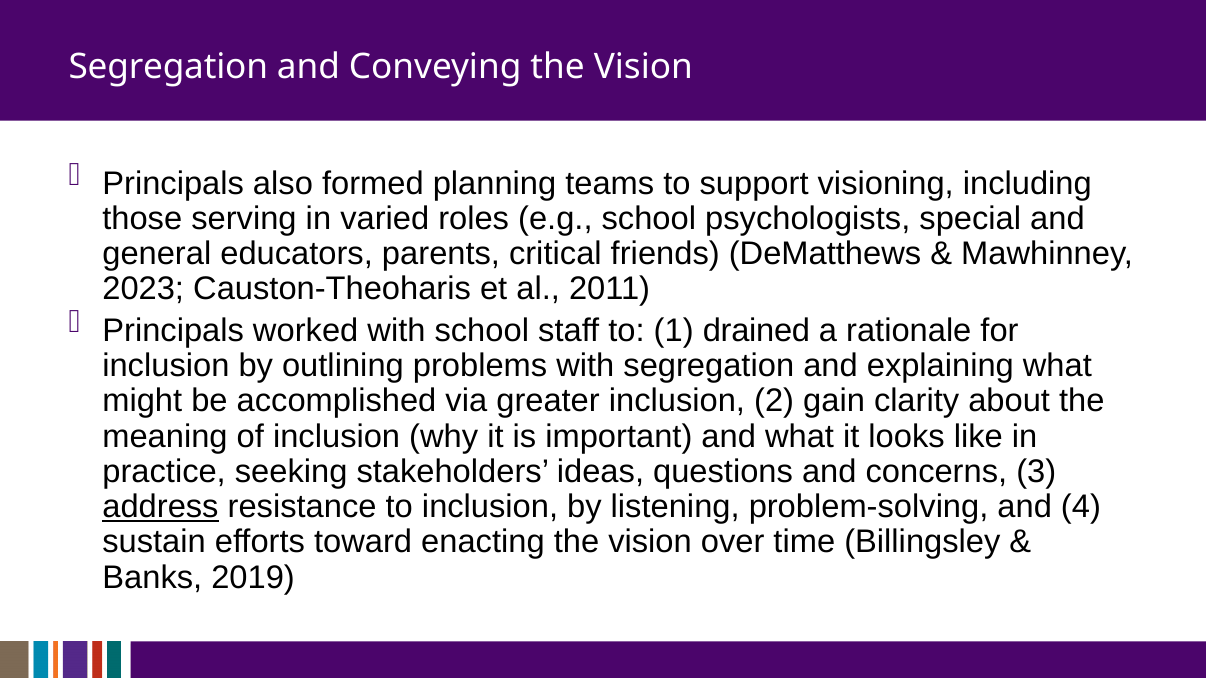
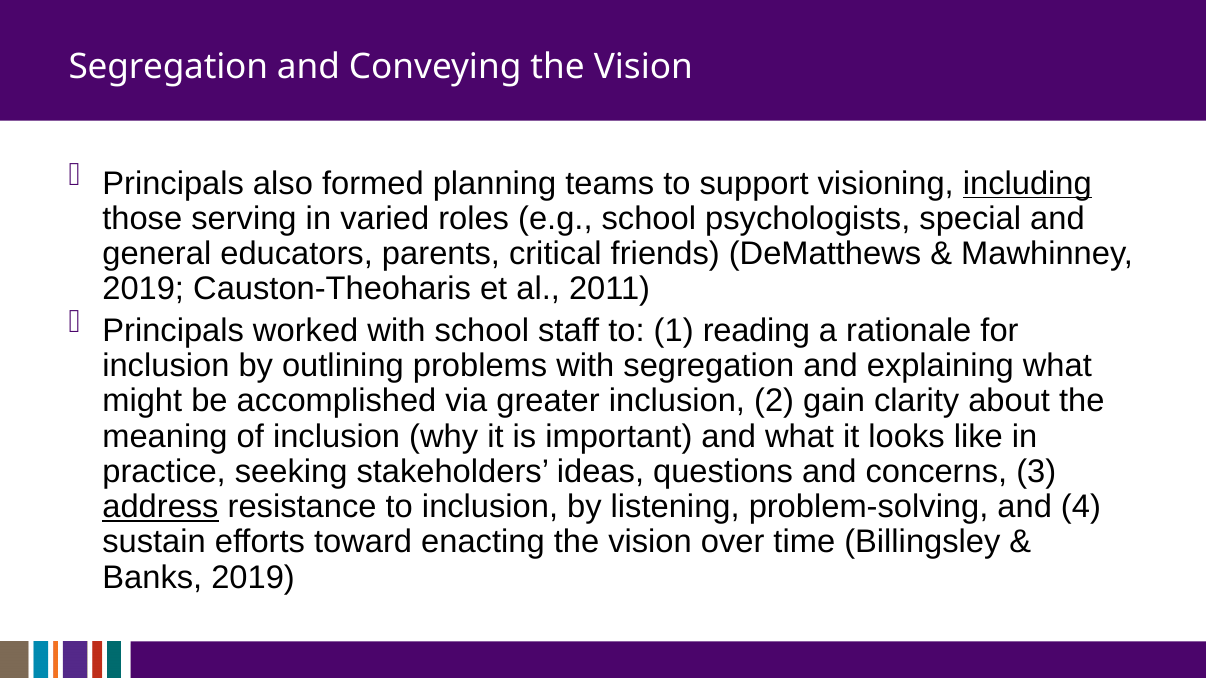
including underline: none -> present (1027, 184)
2023: 2023 -> 2019 (143, 289)
drained: drained -> reading (756, 331)
